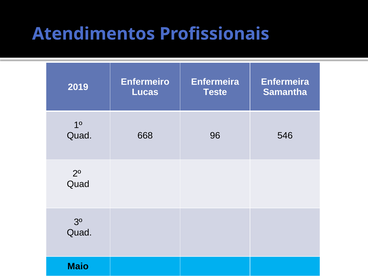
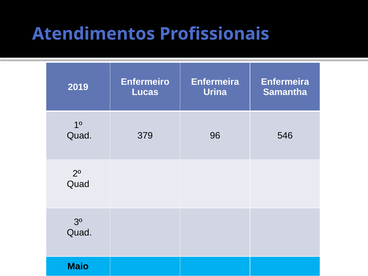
Teste: Teste -> Urina (215, 92)
668: 668 -> 379 (145, 136)
